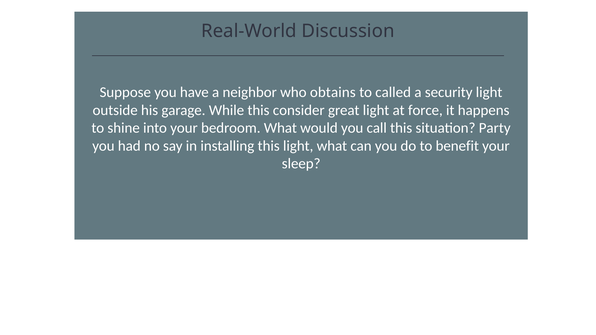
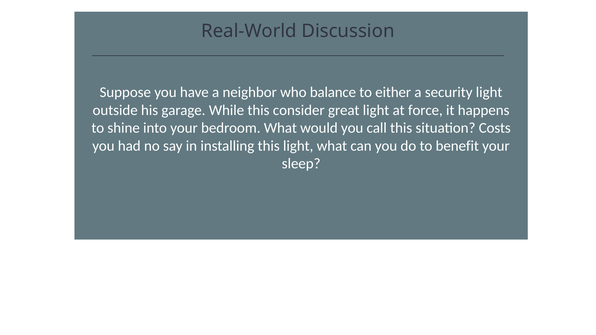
obtains: obtains -> balance (333, 92)
called: called -> either (393, 92)
Party: Party -> Costs (495, 128)
